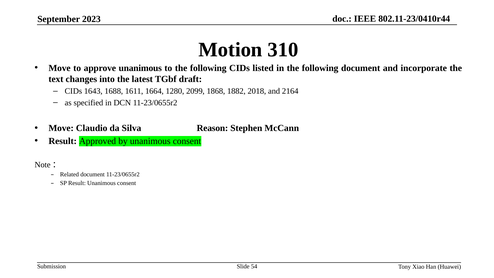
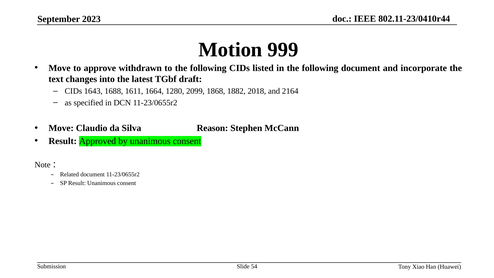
310: 310 -> 999 (283, 50)
approve unanimous: unanimous -> withdrawn (140, 68)
